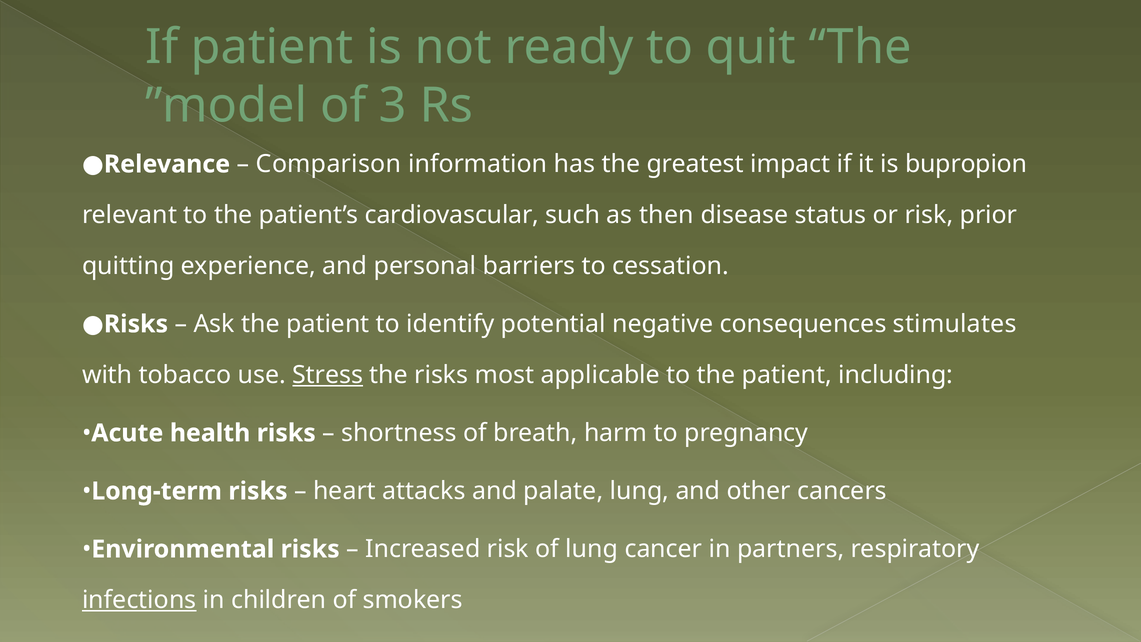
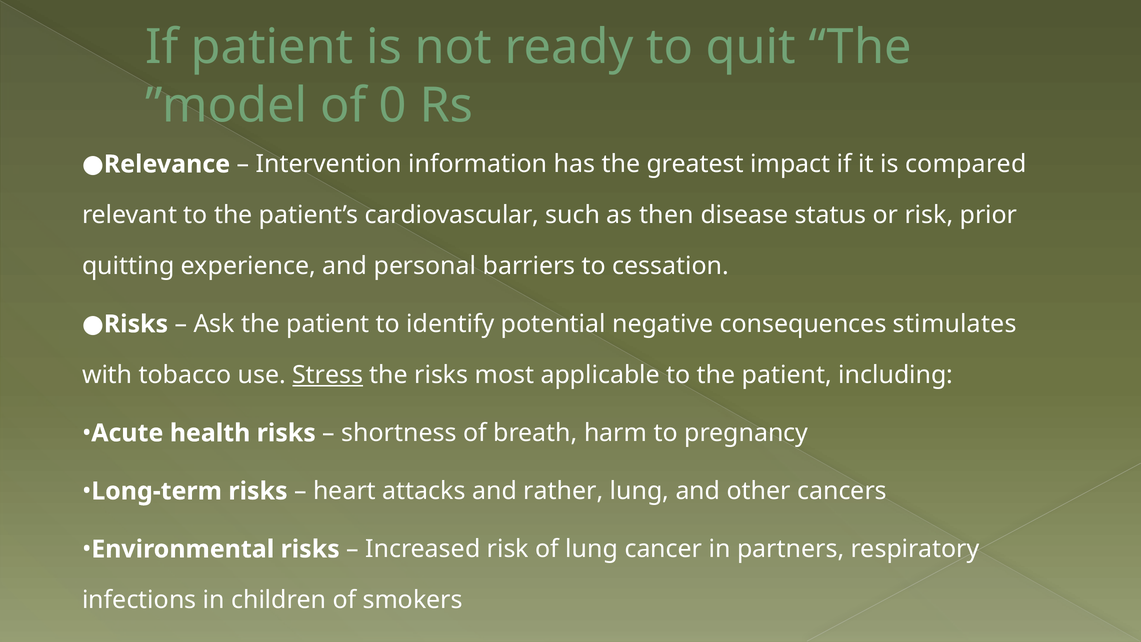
3: 3 -> 0 (393, 106)
Comparison: Comparison -> Intervention (329, 164)
bupropion: bupropion -> compared (966, 164)
palate: palate -> rather (563, 491)
infections underline: present -> none (139, 600)
